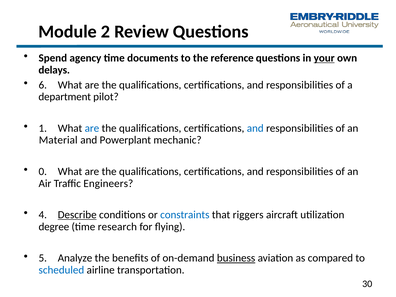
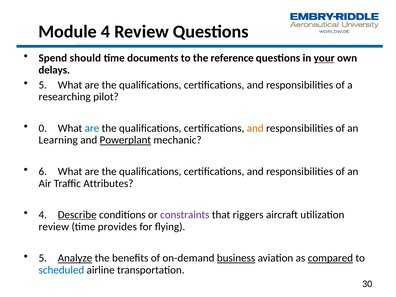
Module 2: 2 -> 4 (106, 32)
agency: agency -> should (85, 58)
6: 6 -> 5 (43, 85)
department: department -> researching (65, 97)
1: 1 -> 0 (43, 128)
and colour: blue -> orange (255, 128)
Material: Material -> Learning (58, 140)
Powerplant underline: none -> present (125, 140)
0: 0 -> 6 (43, 172)
Engineers: Engineers -> Attributes (108, 183)
constraints colour: blue -> purple (185, 215)
degree: degree -> review (54, 227)
research: research -> provides (117, 227)
Analyze underline: none -> present (75, 258)
compared underline: none -> present (330, 258)
